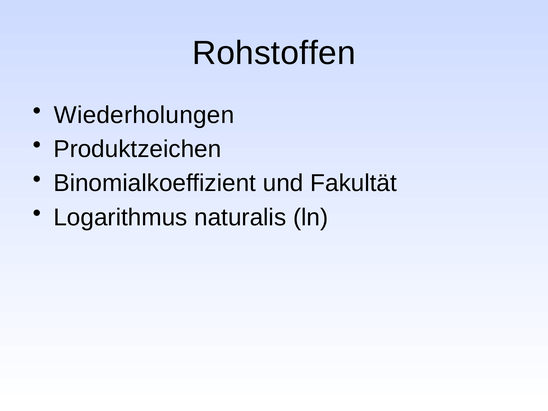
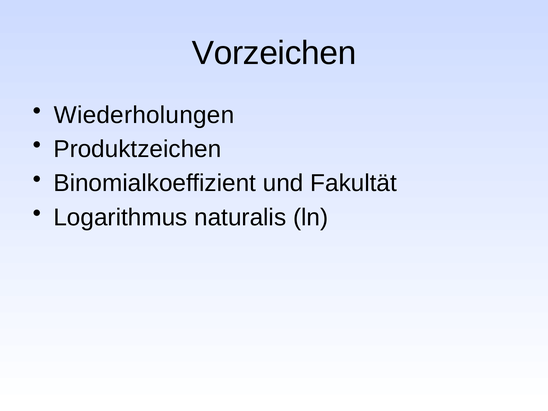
Rohstoffen: Rohstoffen -> Vorzeichen (274, 53)
